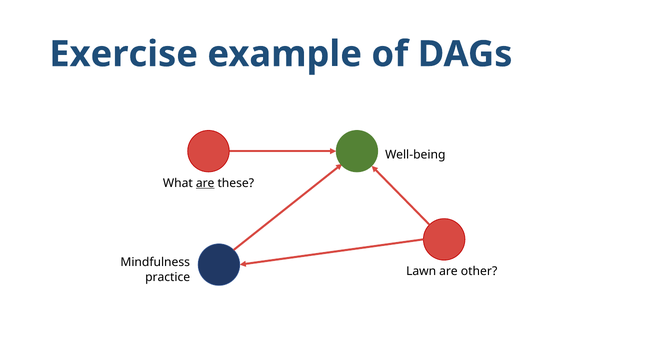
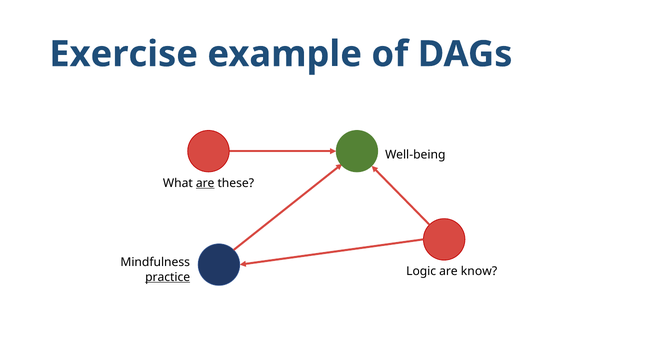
Lawn: Lawn -> Logic (421, 272)
other: other -> know (479, 272)
practice underline: none -> present (168, 277)
